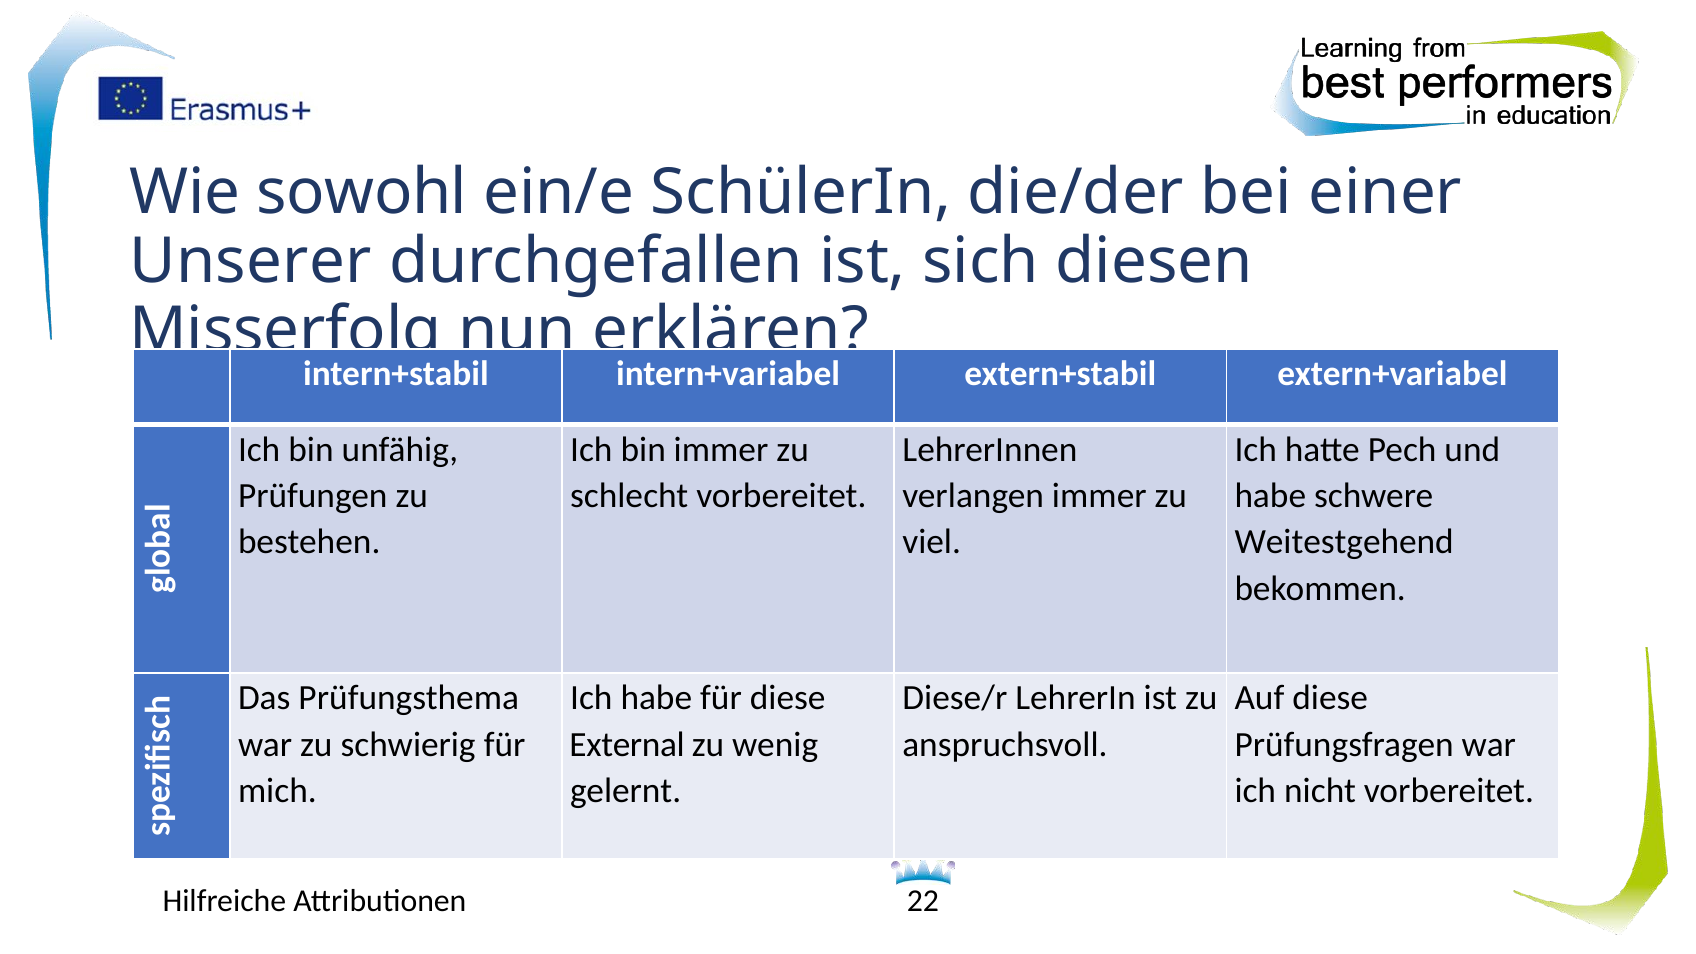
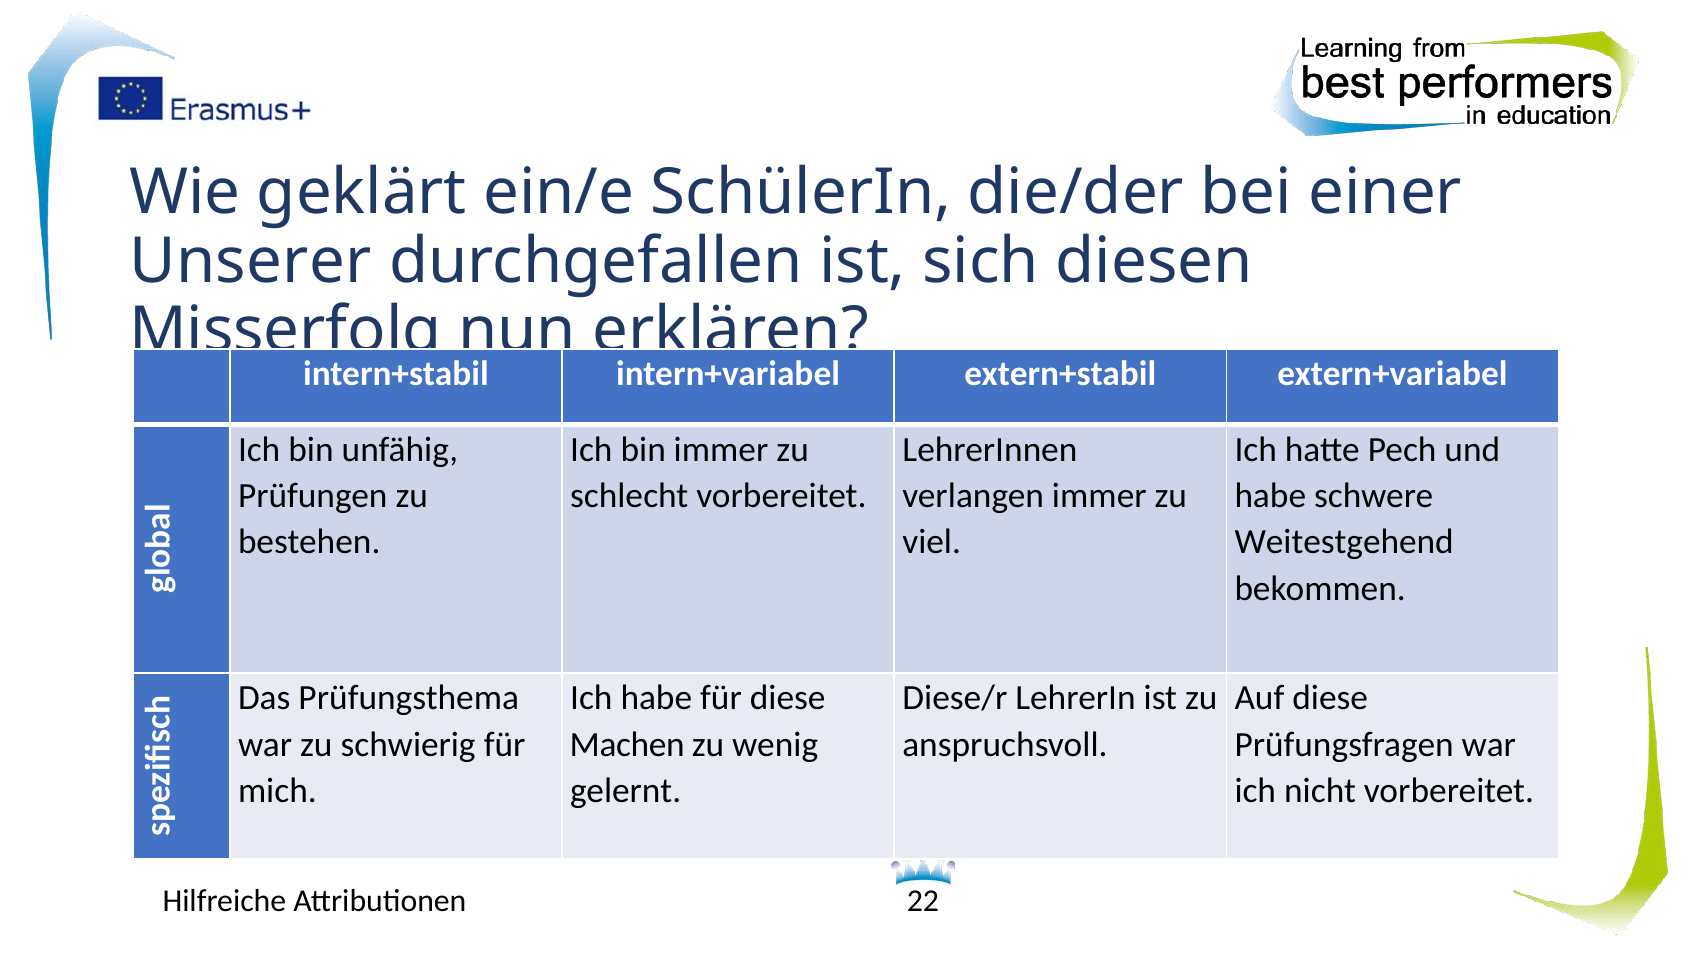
sowohl: sowohl -> geklärt (362, 193)
External: External -> Machen (627, 744)
